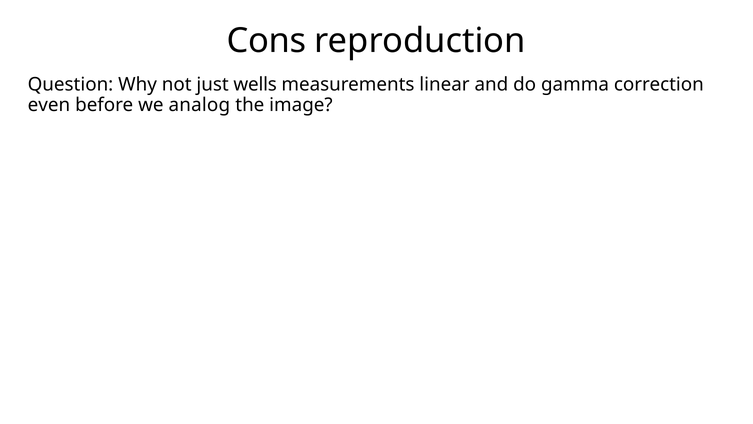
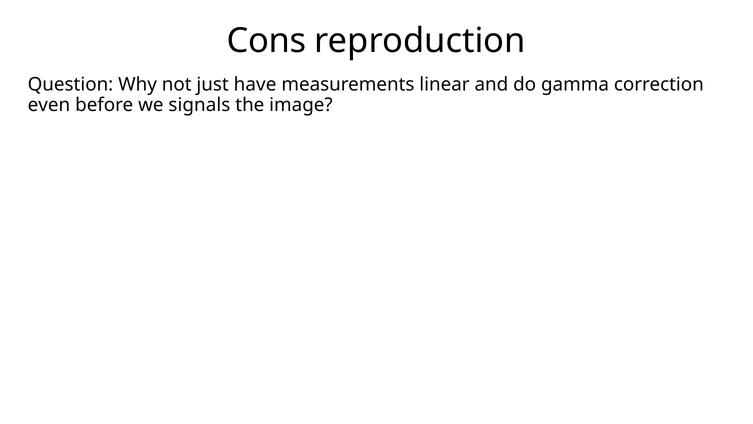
wells: wells -> have (255, 84)
analog: analog -> signals (199, 105)
